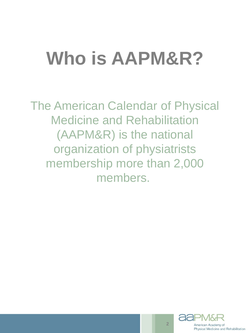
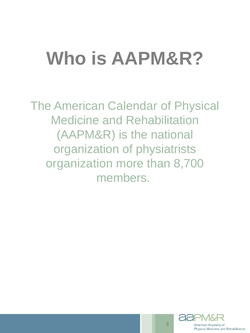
membership: membership -> organization (79, 164)
2,000: 2,000 -> 8,700 (189, 164)
